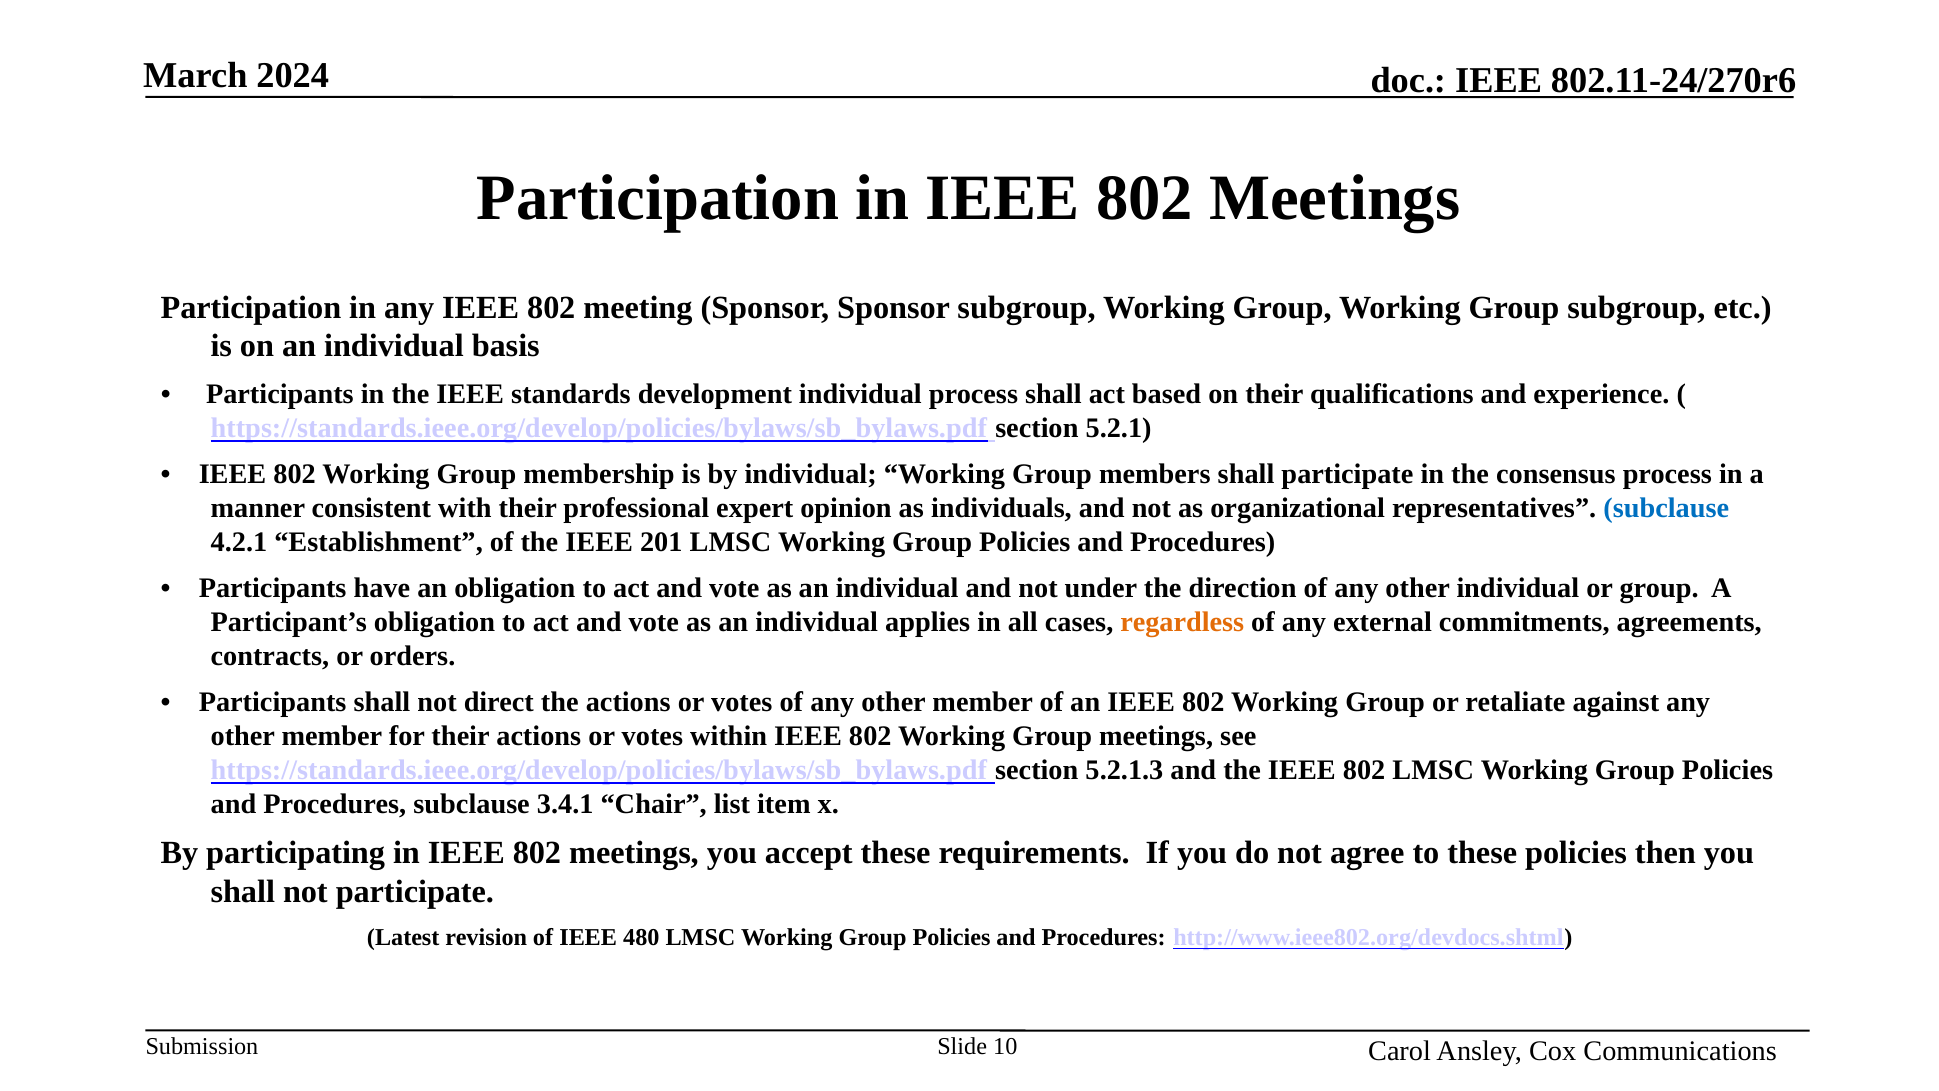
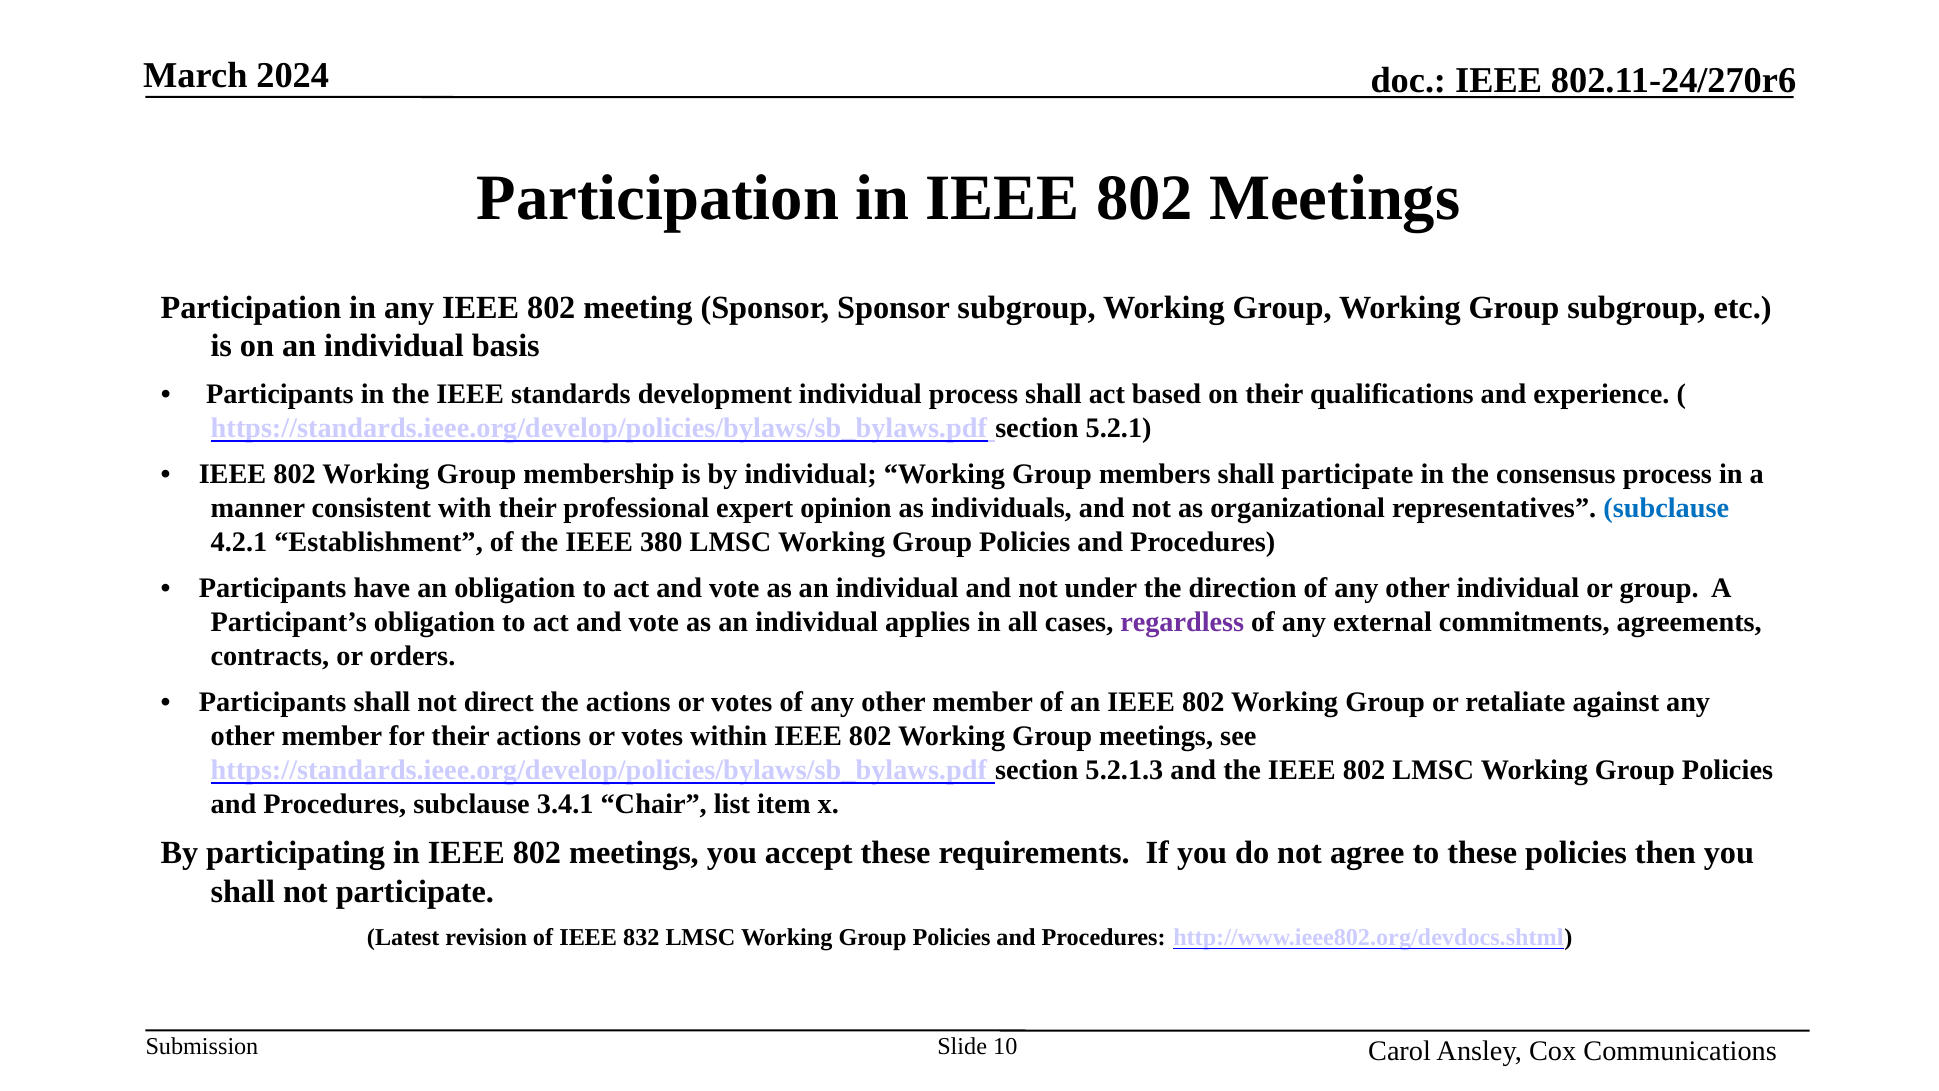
201: 201 -> 380 (661, 542)
regardless colour: orange -> purple (1182, 622)
480: 480 -> 832 (641, 937)
